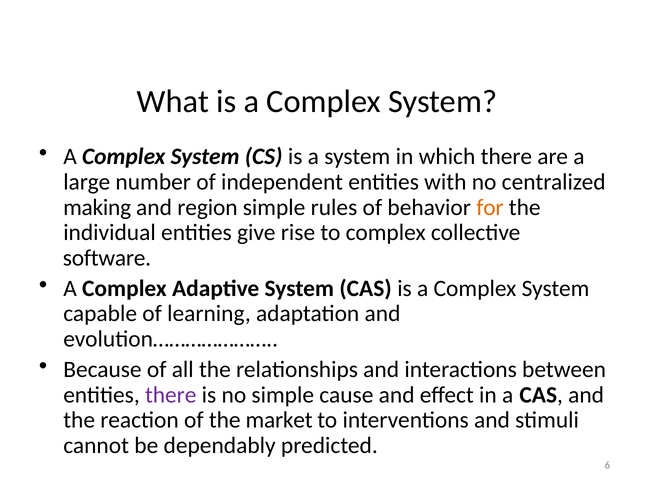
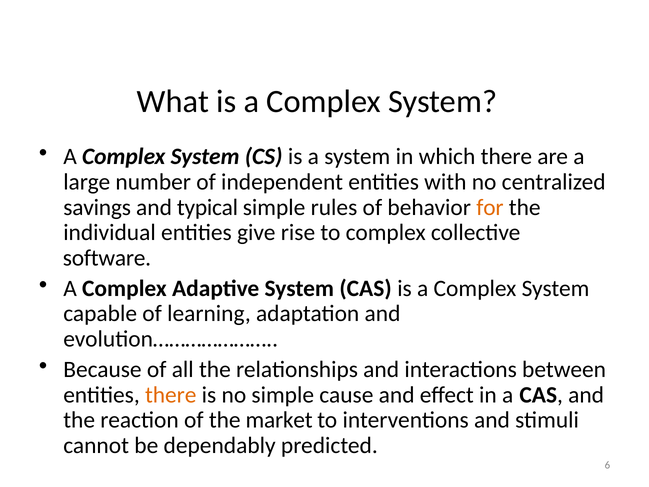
making: making -> savings (97, 207)
region: region -> typical (208, 207)
there colour: purple -> orange (171, 395)
